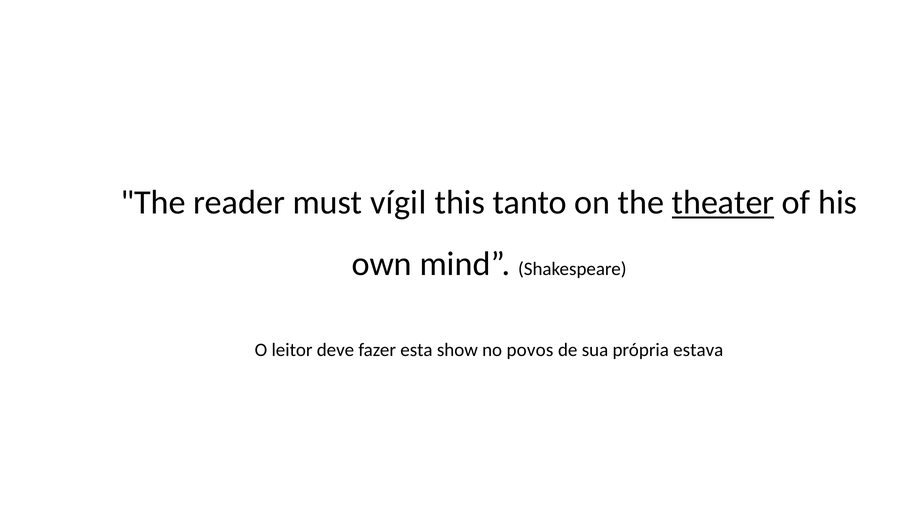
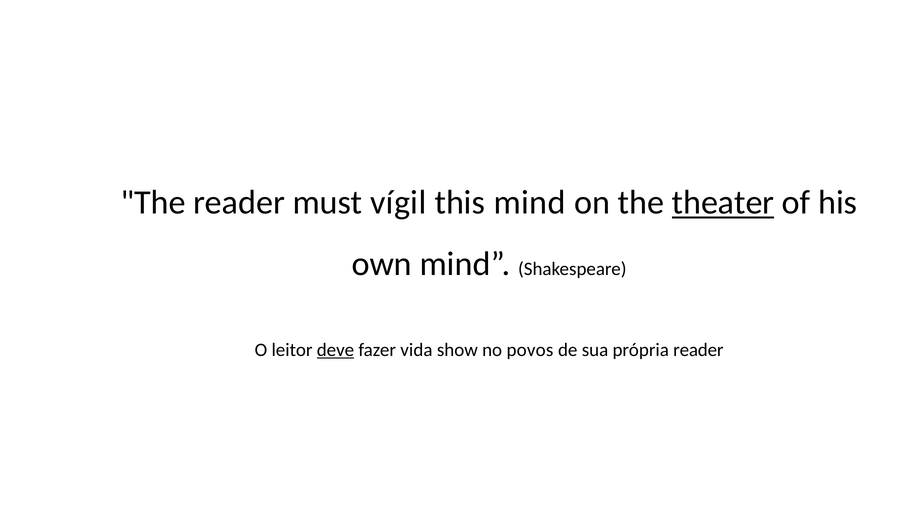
this tanto: tanto -> mind (529, 203)
deve underline: none -> present (335, 350)
esta: esta -> vida (416, 350)
própria estava: estava -> reader (698, 350)
